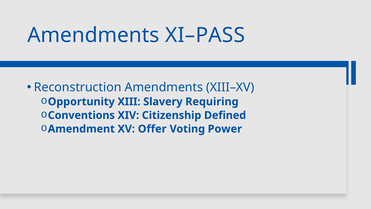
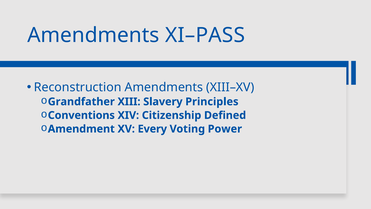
Opportunity: Opportunity -> Grandfather (81, 102)
Requiring: Requiring -> Principles (212, 102)
Offer: Offer -> Every (152, 129)
